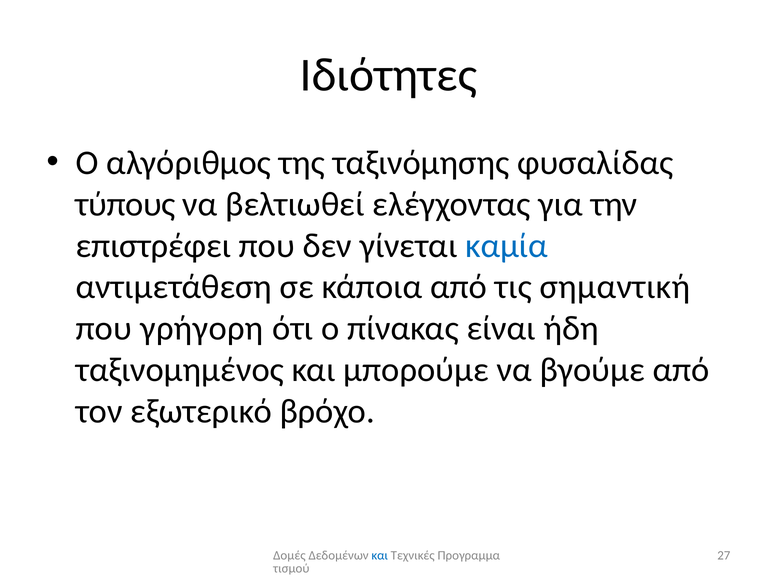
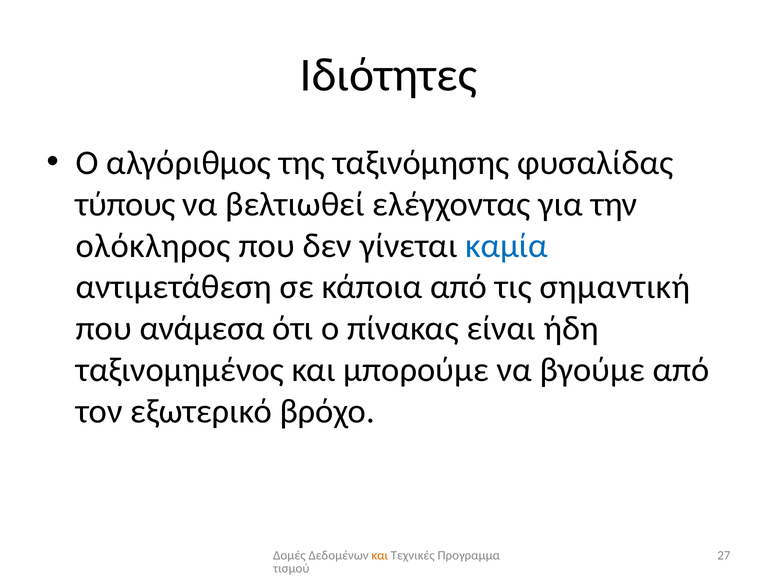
επιστρέφει: επιστρέφει -> ολόκληρος (153, 246)
γρήγορη: γρήγορη -> ανάμεσα (202, 329)
και colour: blue -> orange (380, 556)
